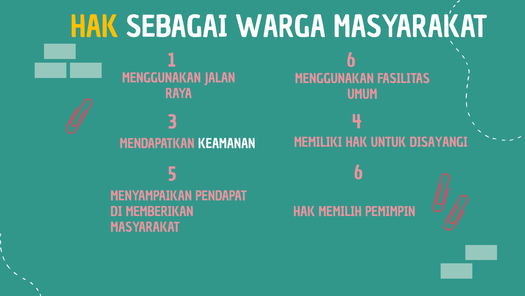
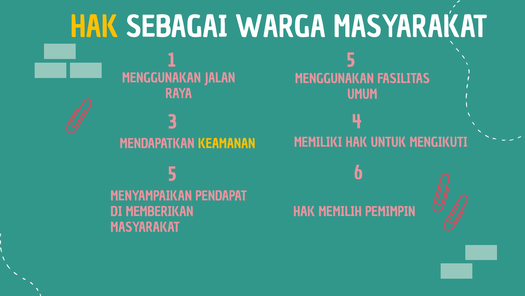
1 6: 6 -> 5 (351, 61)
DISAYANGI: DISAYANGI -> MENGIKUTI (439, 142)
KEAMANAN colour: white -> yellow (227, 144)
